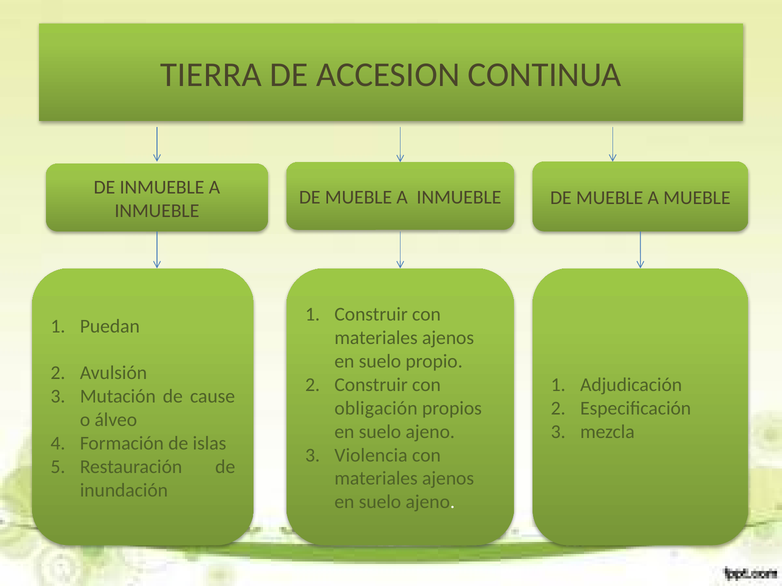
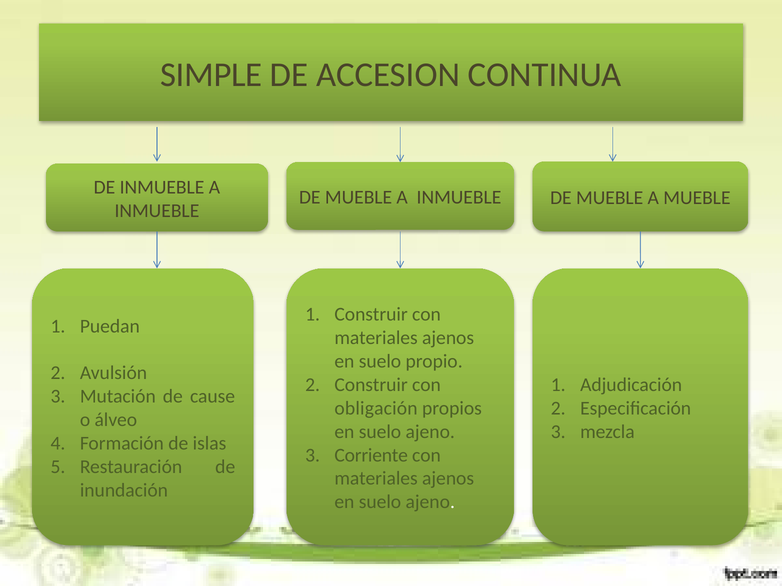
TIERRA: TIERRA -> SIMPLE (211, 75)
Violencia: Violencia -> Corriente (371, 455)
